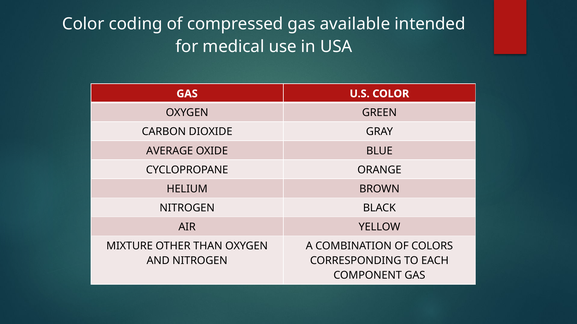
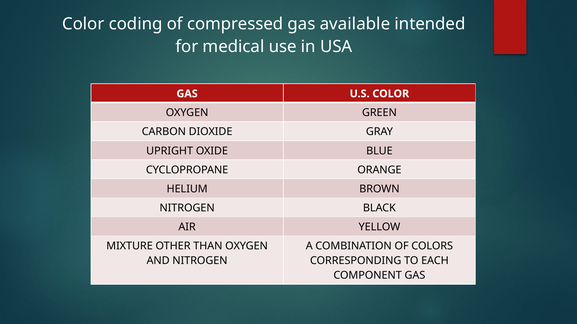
AVERAGE: AVERAGE -> UPRIGHT (170, 151)
